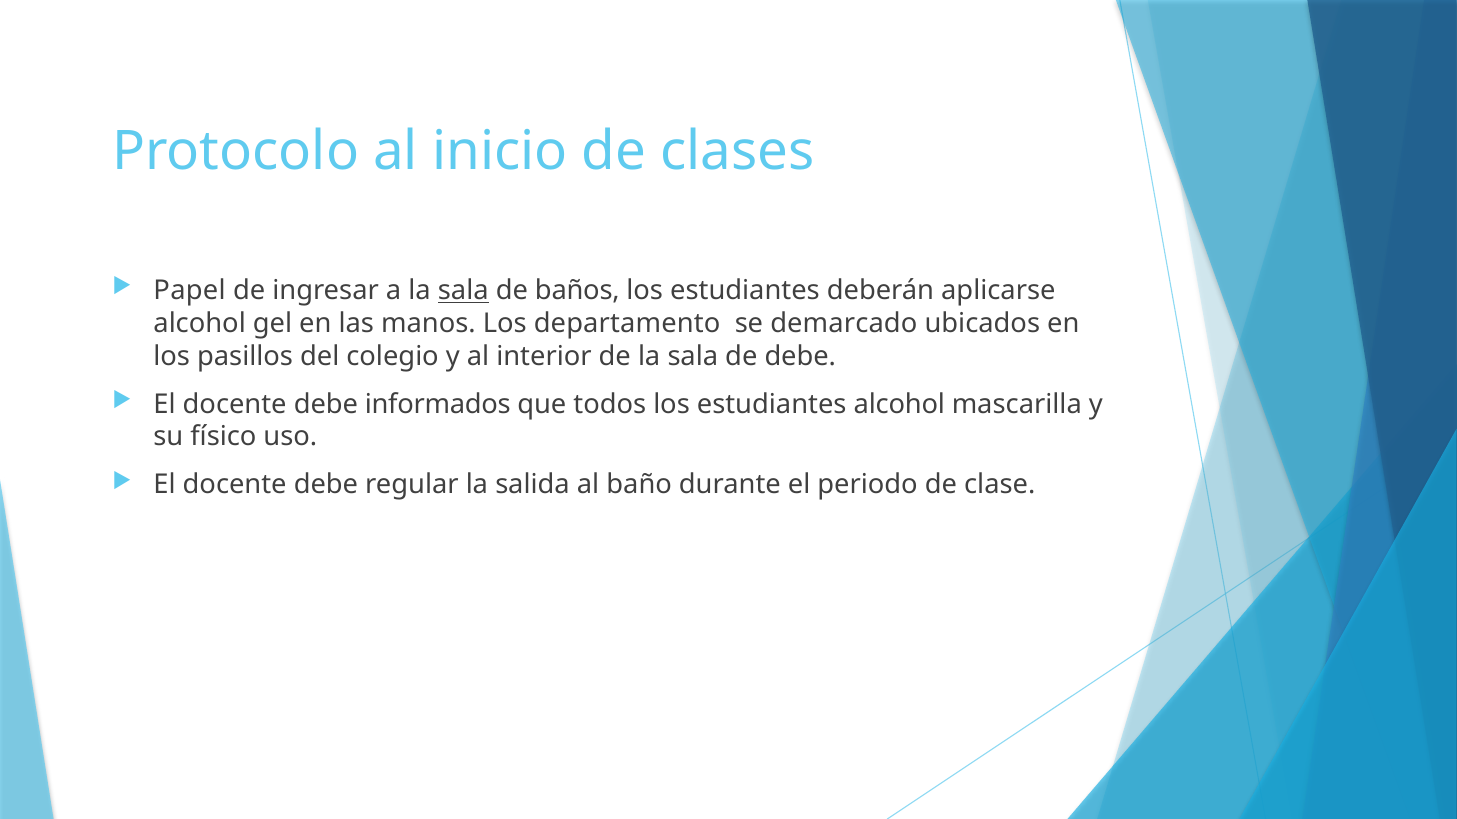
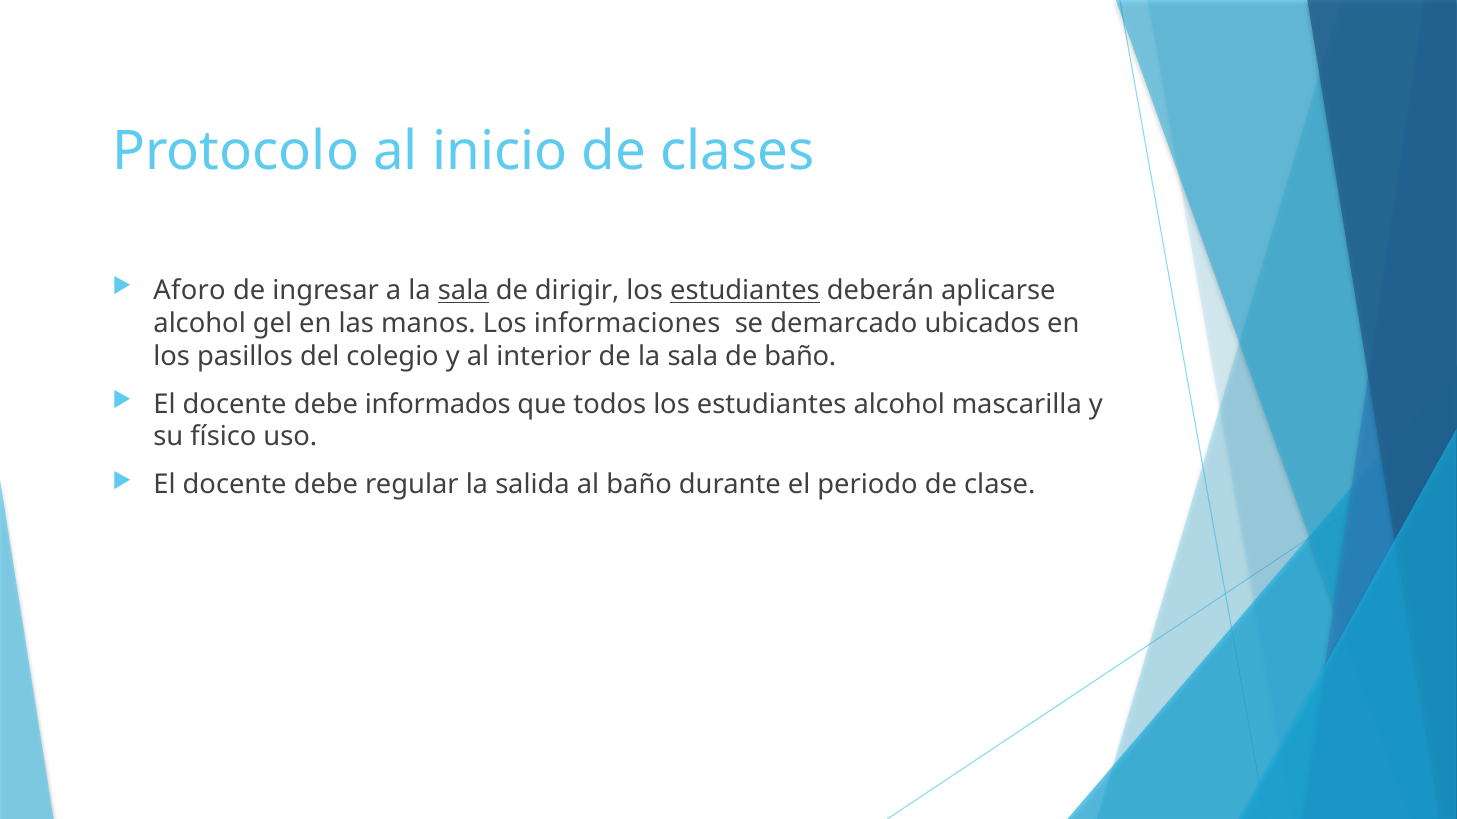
Papel: Papel -> Aforo (190, 291)
baños: baños -> dirigir (577, 291)
estudiantes underline: none -> present (745, 291)
departamento: departamento -> informaciones (627, 324)
de debe: debe -> baño (800, 356)
